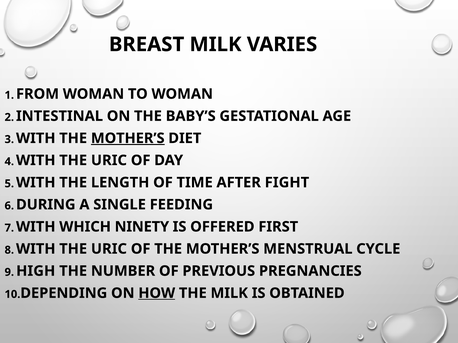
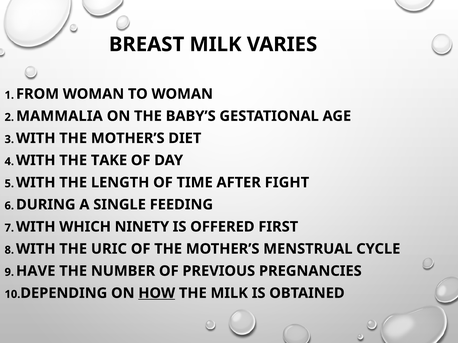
INTESTINAL: INTESTINAL -> MAMMALIA (59, 116)
MOTHER’S underline: present -> none (128, 138)
URIC: URIC -> TAKE (109, 161)
HIGH: HIGH -> HAVE (36, 271)
